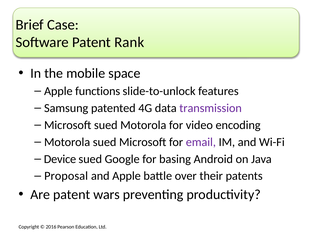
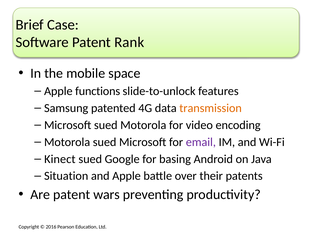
transmission colour: purple -> orange (211, 108)
Device: Device -> Kinect (60, 159)
Proposal: Proposal -> Situation (66, 176)
